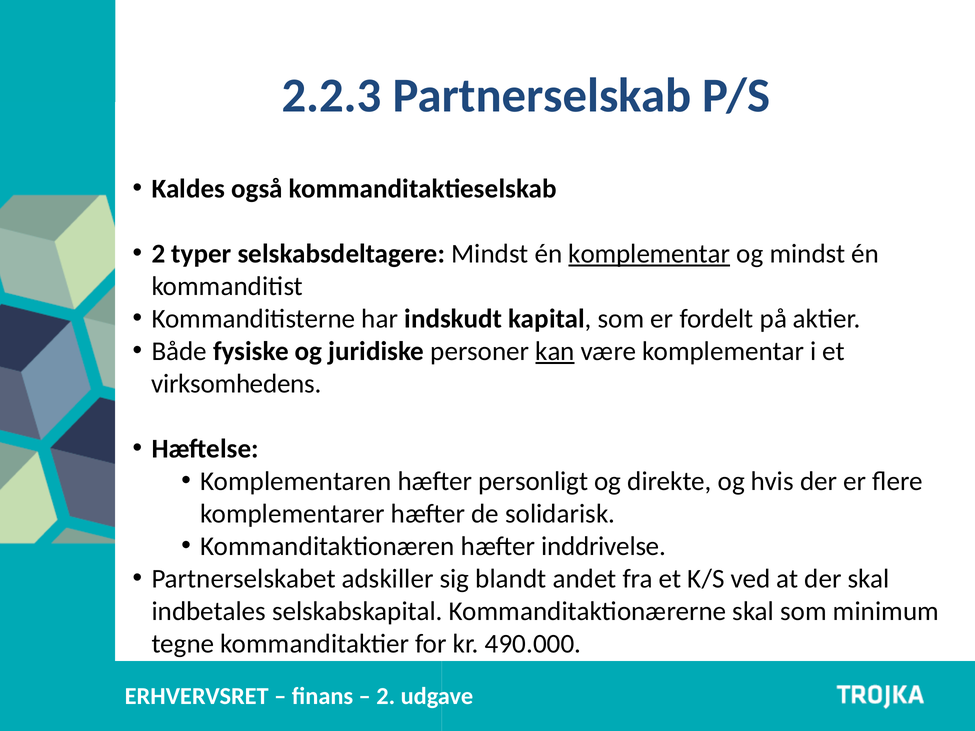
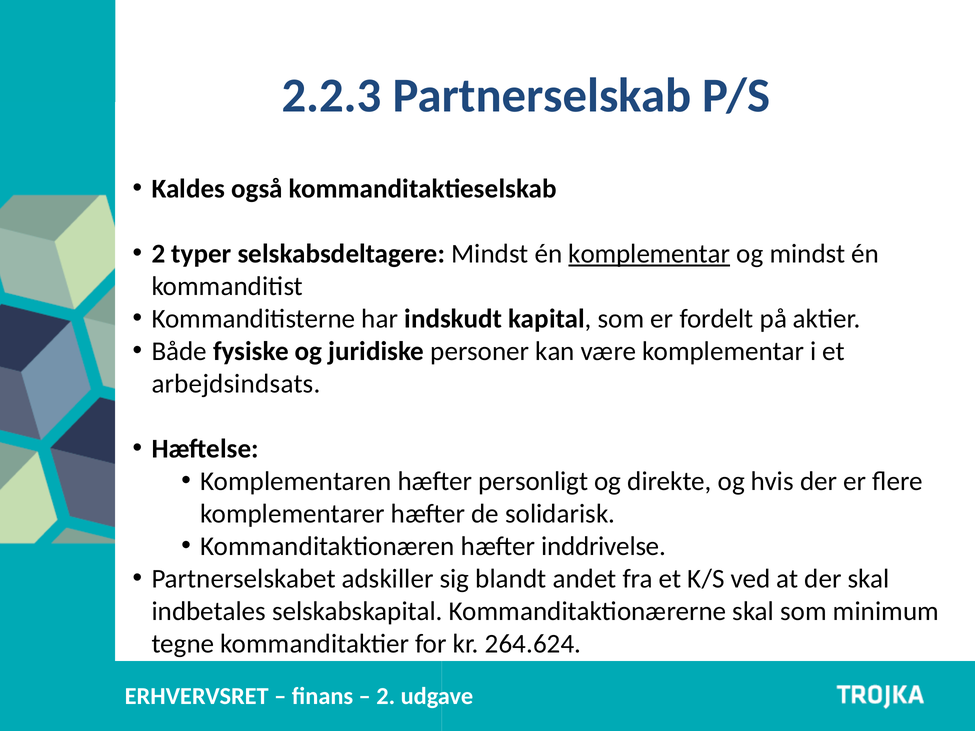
kan underline: present -> none (555, 351)
virksomhedens: virksomhedens -> arbejdsindsats (236, 384)
490.000: 490.000 -> 264.624 (533, 644)
